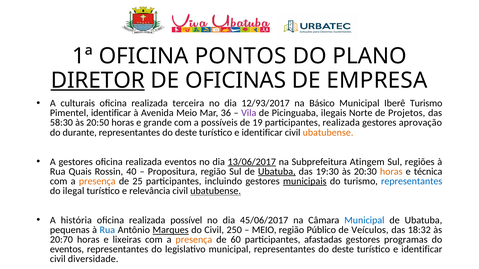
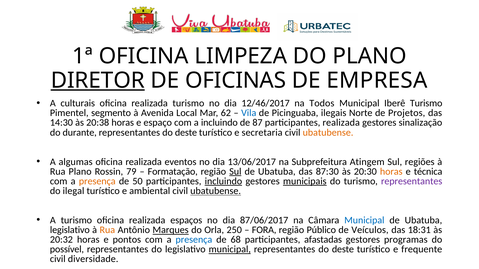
PONTOS: PONTOS -> LIMPEZA (241, 56)
realizada terceira: terceira -> turismo (188, 104)
12/93/2017: 12/93/2017 -> 12/46/2017 (266, 104)
Básico: Básico -> Todos (322, 104)
Pimentel identificar: identificar -> segmento (111, 113)
Avenida Meio: Meio -> Local (187, 113)
36: 36 -> 62 (226, 113)
Vila colour: purple -> blue (249, 113)
58:30: 58:30 -> 14:30 (61, 123)
20:50: 20:50 -> 20:38 (98, 123)
grande: grande -> espaço (158, 123)
a possíveis: possíveis -> incluindo (219, 123)
19: 19 -> 87 (257, 123)
aprovação: aprovação -> sinalização (420, 123)
identificar: identificar -> secretaria (262, 133)
A gestores: gestores -> algumas (76, 162)
13/06/2017 underline: present -> none (252, 162)
Rua Quais: Quais -> Plano (80, 172)
40: 40 -> 79 (131, 172)
Propositura: Propositura -> Formatação (173, 172)
Sul underline: none -> present (235, 172)
Ubatuba underline: present -> none (277, 172)
19:30: 19:30 -> 87:30 (327, 172)
25: 25 -> 50 (138, 181)
incluindo underline: none -> present (223, 181)
representantes colour: blue -> purple (412, 181)
relevância: relevância -> ambiental (150, 191)
A história: história -> turismo (76, 221)
possível: possível -> espaços (186, 221)
45/06/2017: 45/06/2017 -> 87/06/2017 (264, 221)
pequenas: pequenas -> legislativo (70, 230)
Rua colour: blue -> orange (107, 230)
do Civil: Civil -> Orla (214, 230)
MEIO: MEIO -> FORA (264, 230)
18:32: 18:32 -> 18:31 (419, 230)
20:70: 20:70 -> 20:32 (61, 240)
lixeiras: lixeiras -> pontos (127, 240)
presença colour: orange -> blue (194, 240)
60: 60 -> 68 (236, 240)
eventos: eventos -> possível (67, 250)
municipal underline: none -> present (230, 250)
identificar: identificar -> frequente (422, 250)
